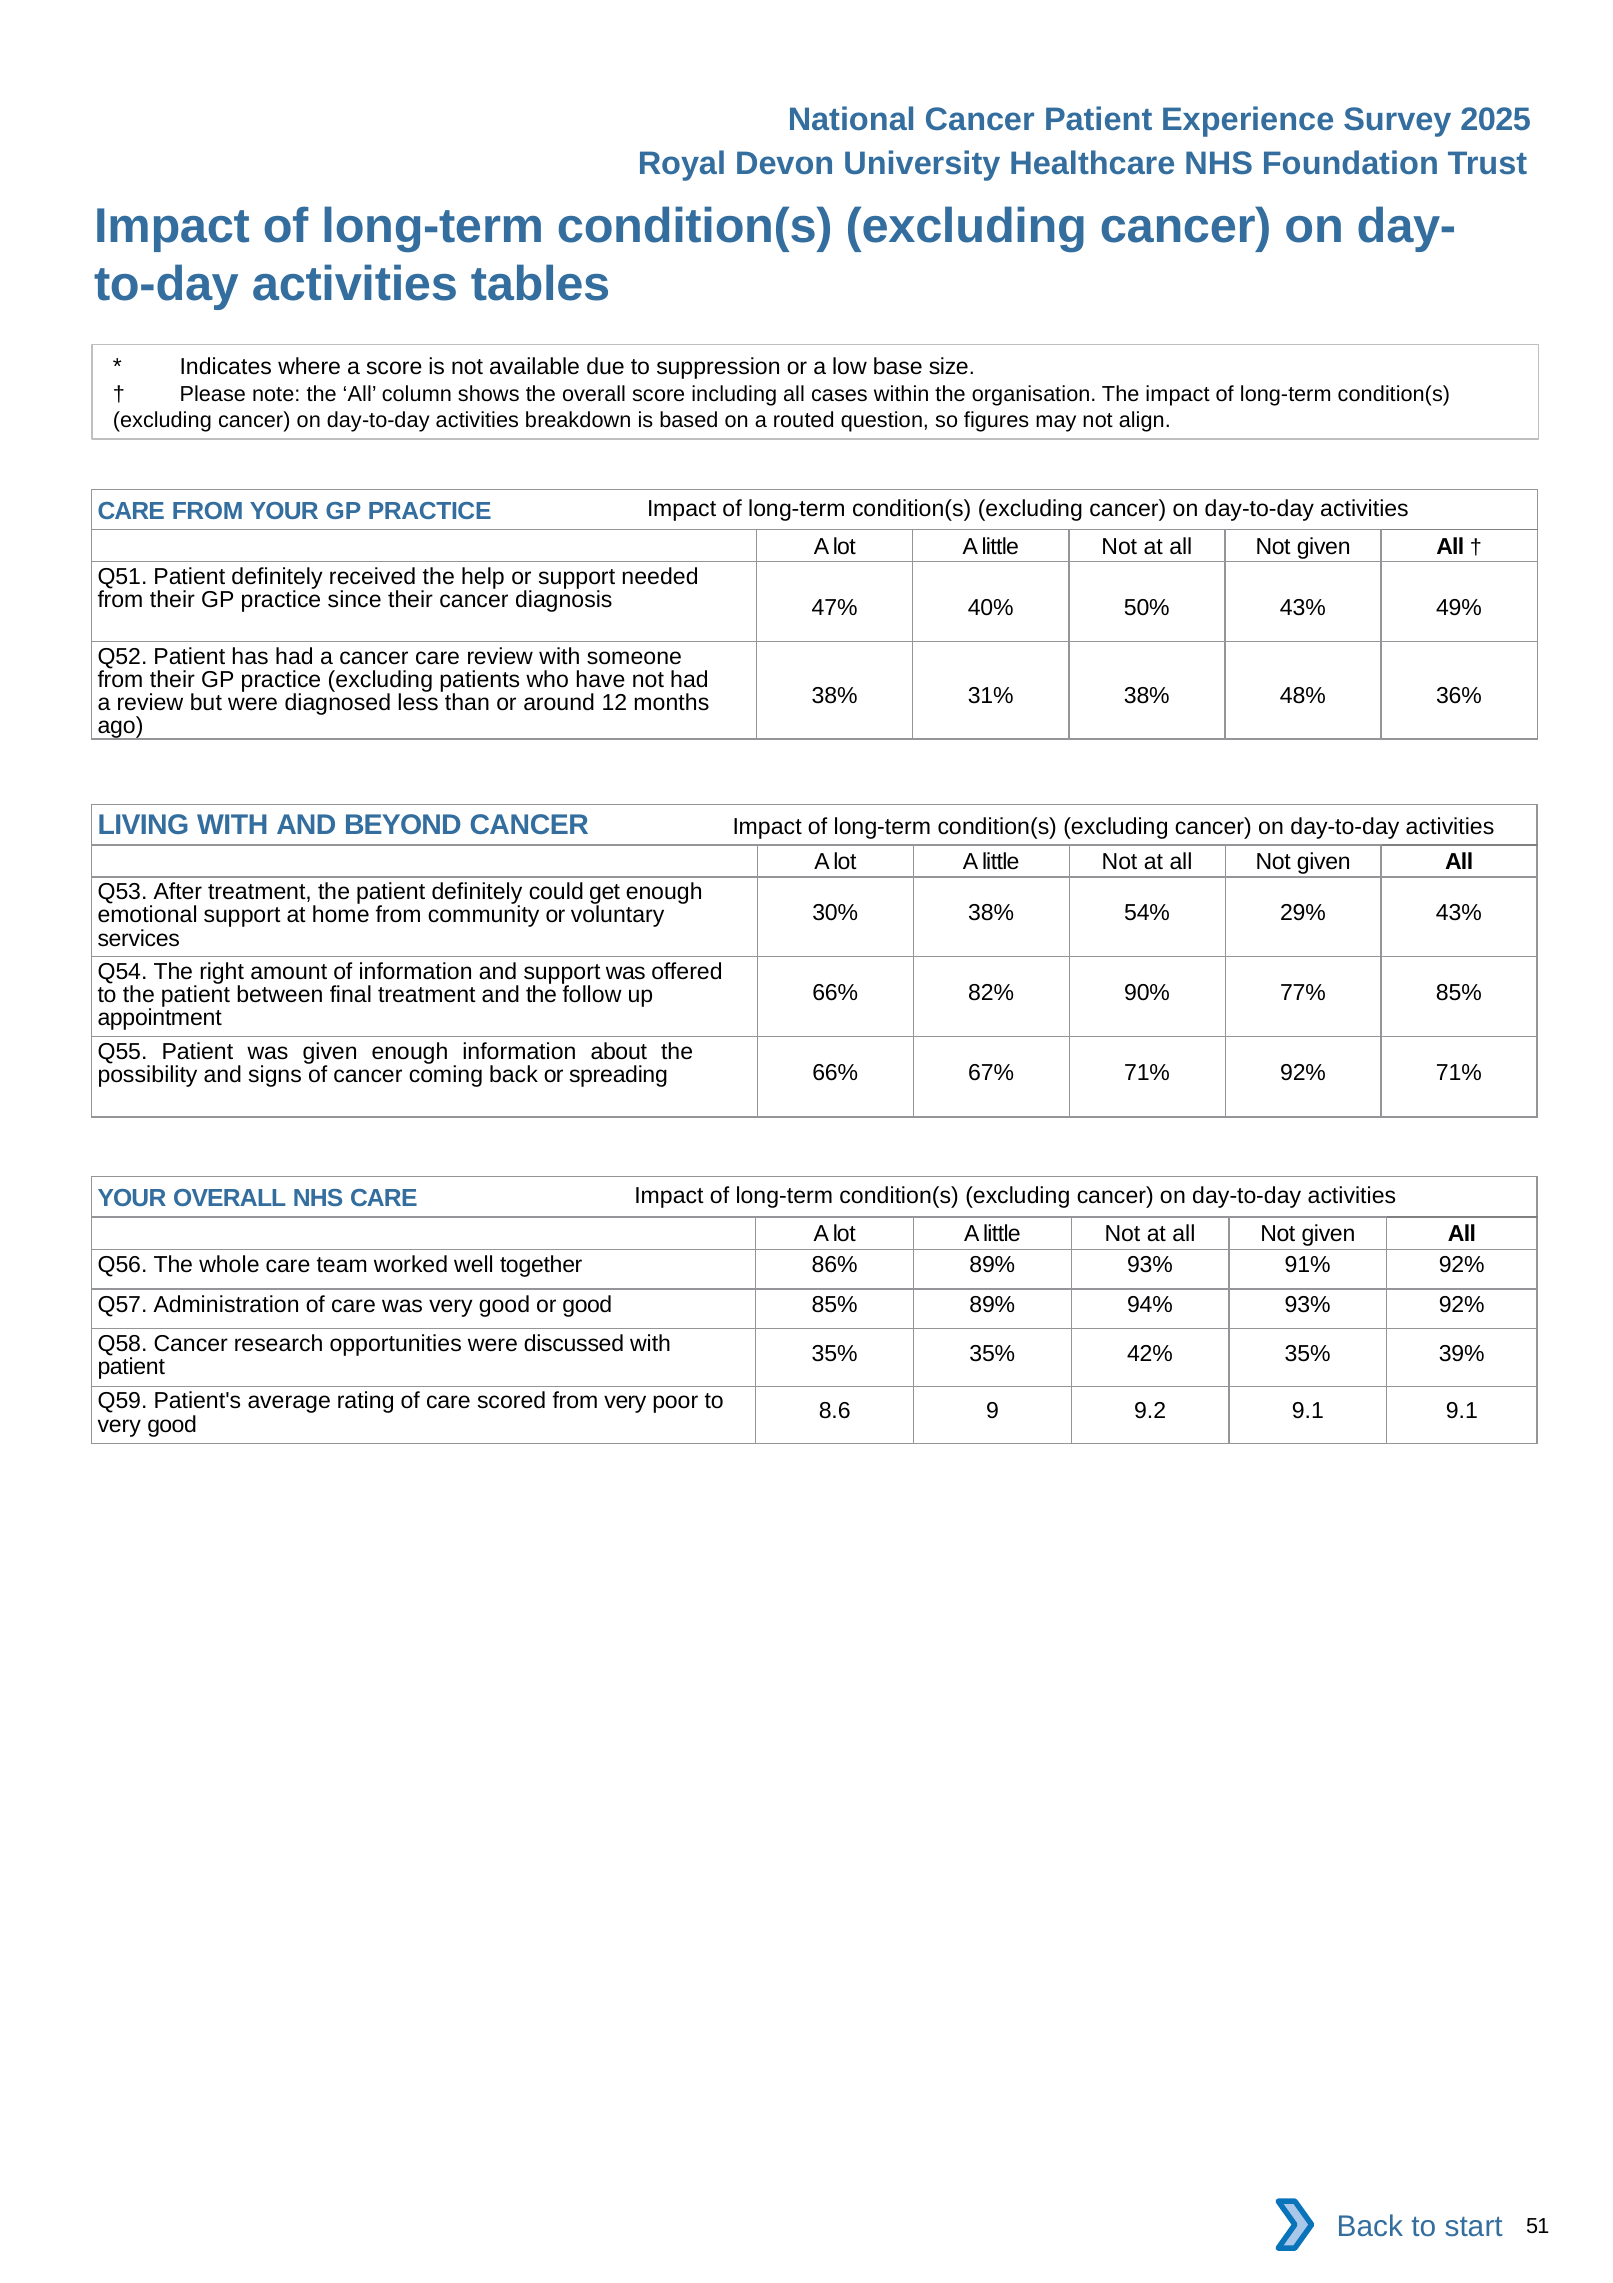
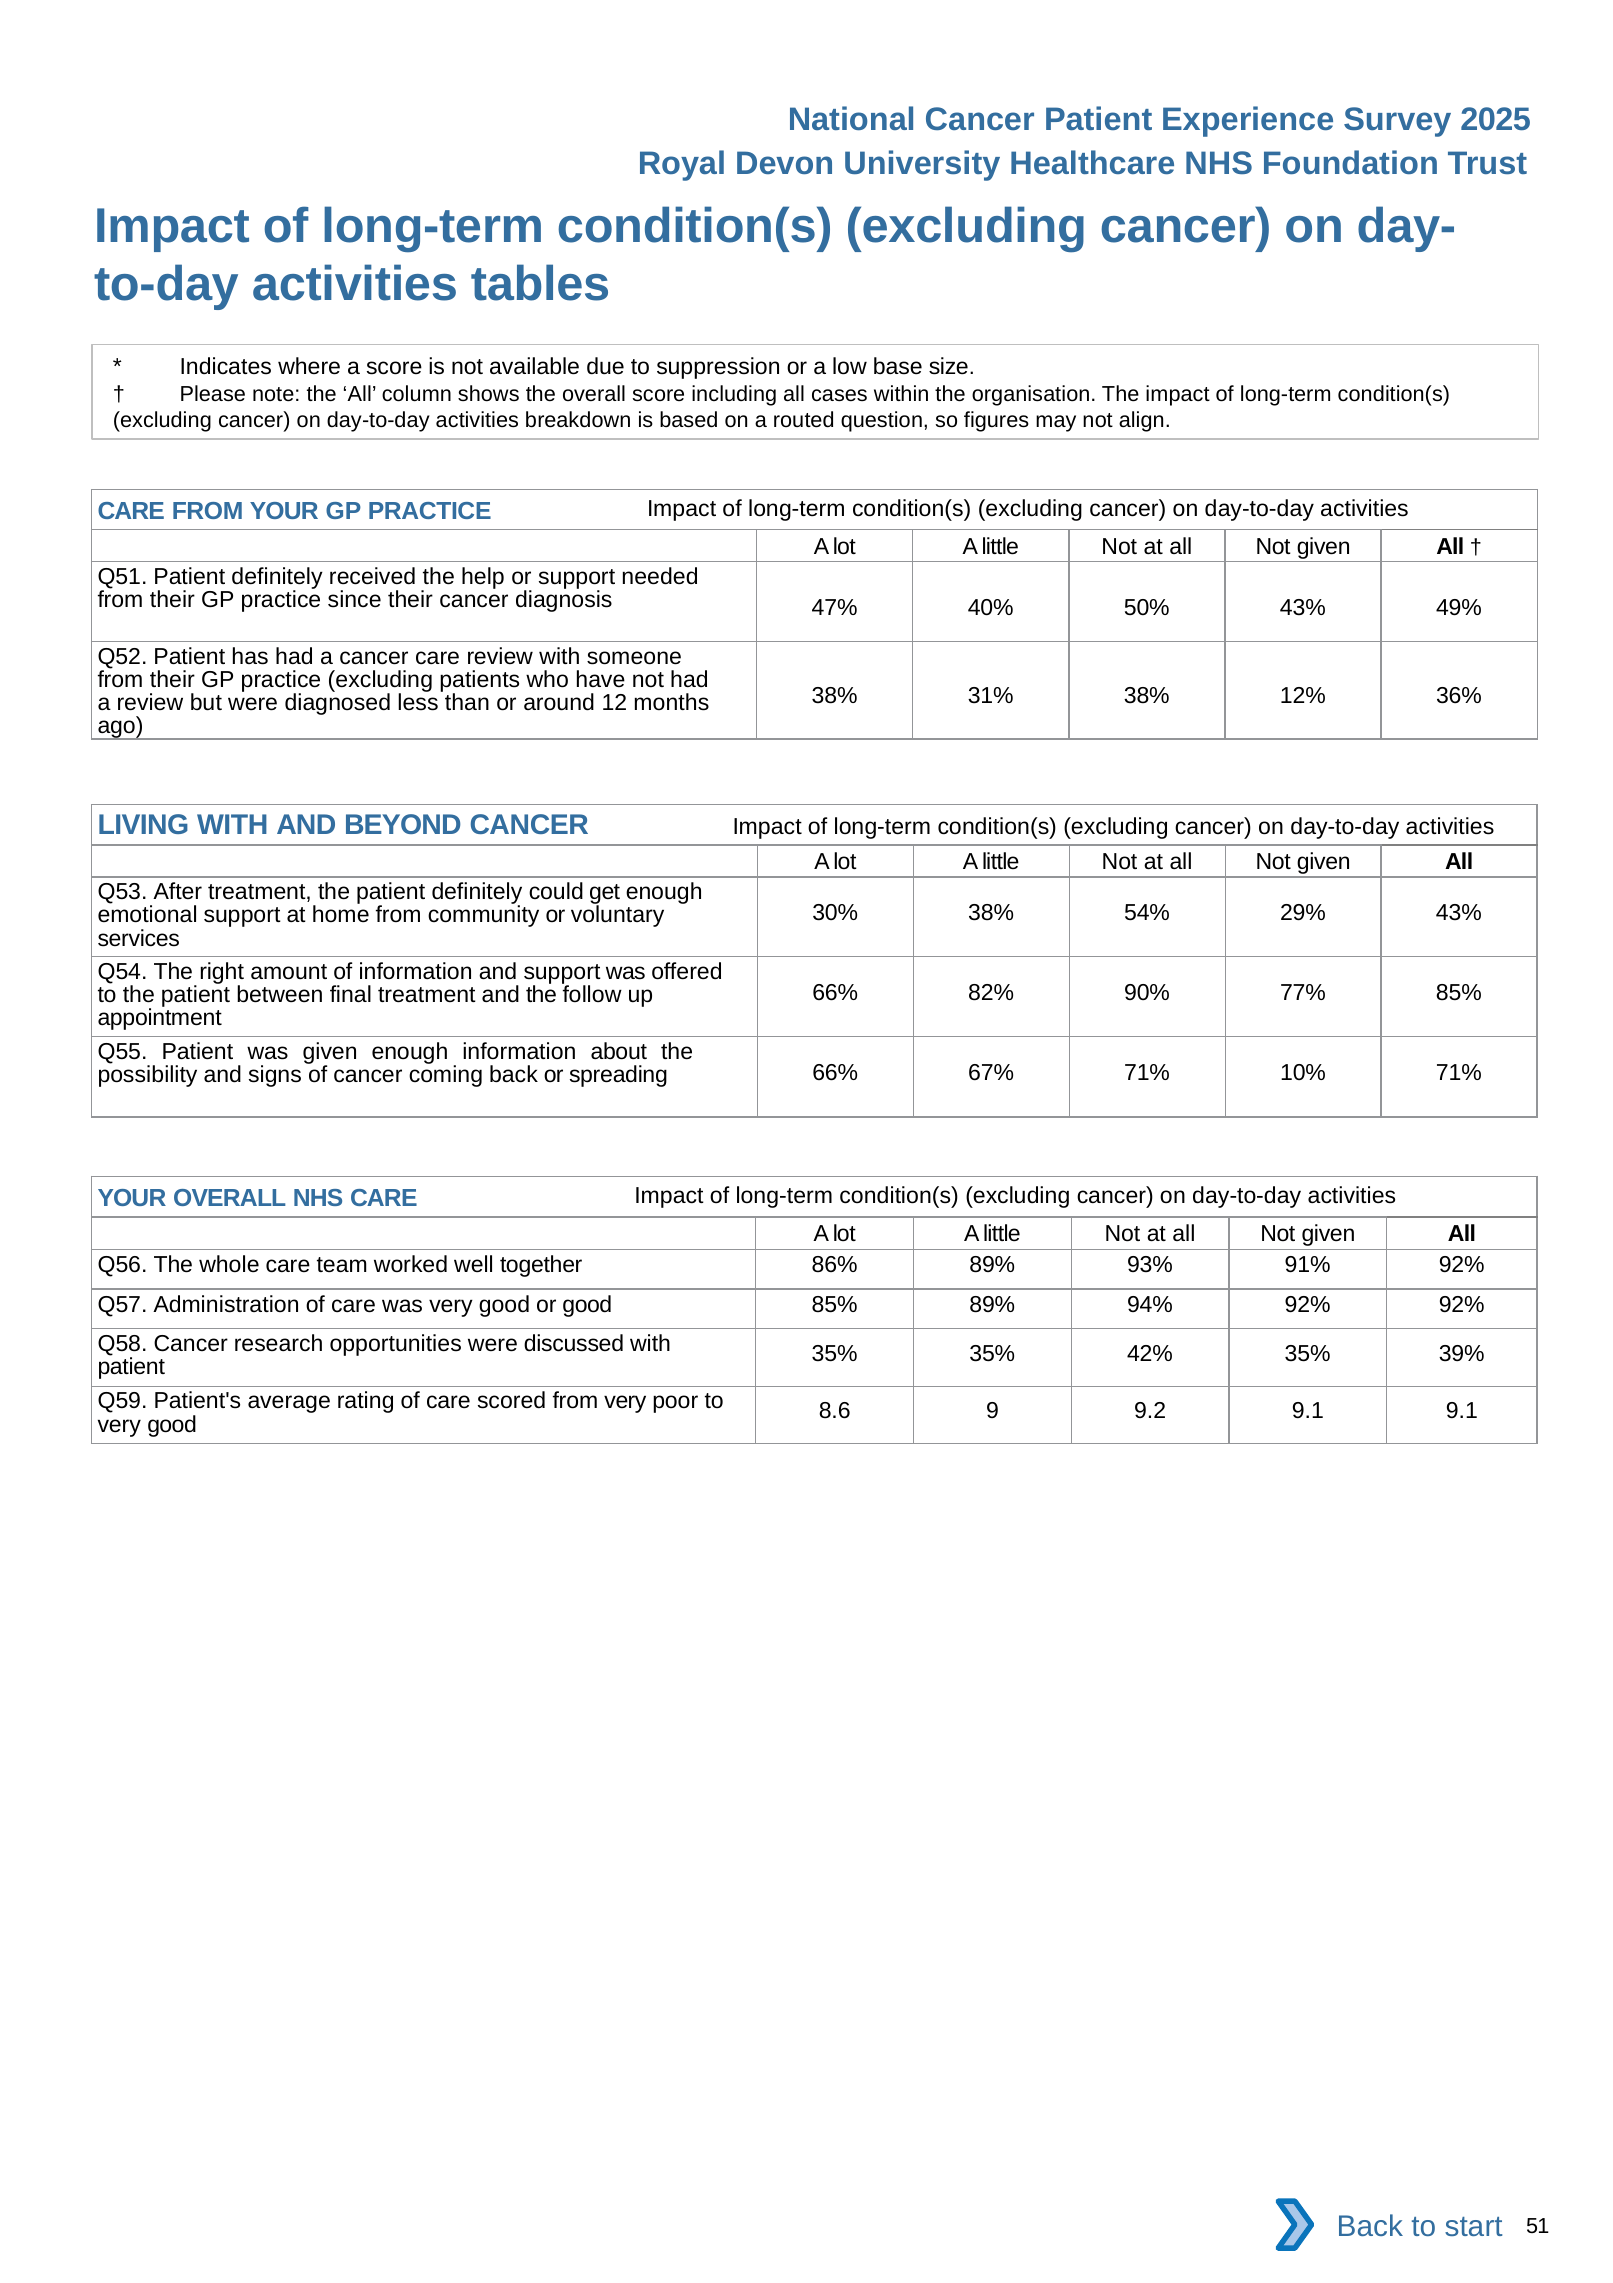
48%: 48% -> 12% (1303, 696)
71% 92%: 92% -> 10% (1303, 1073)
94% 93%: 93% -> 92% (1308, 1305)
